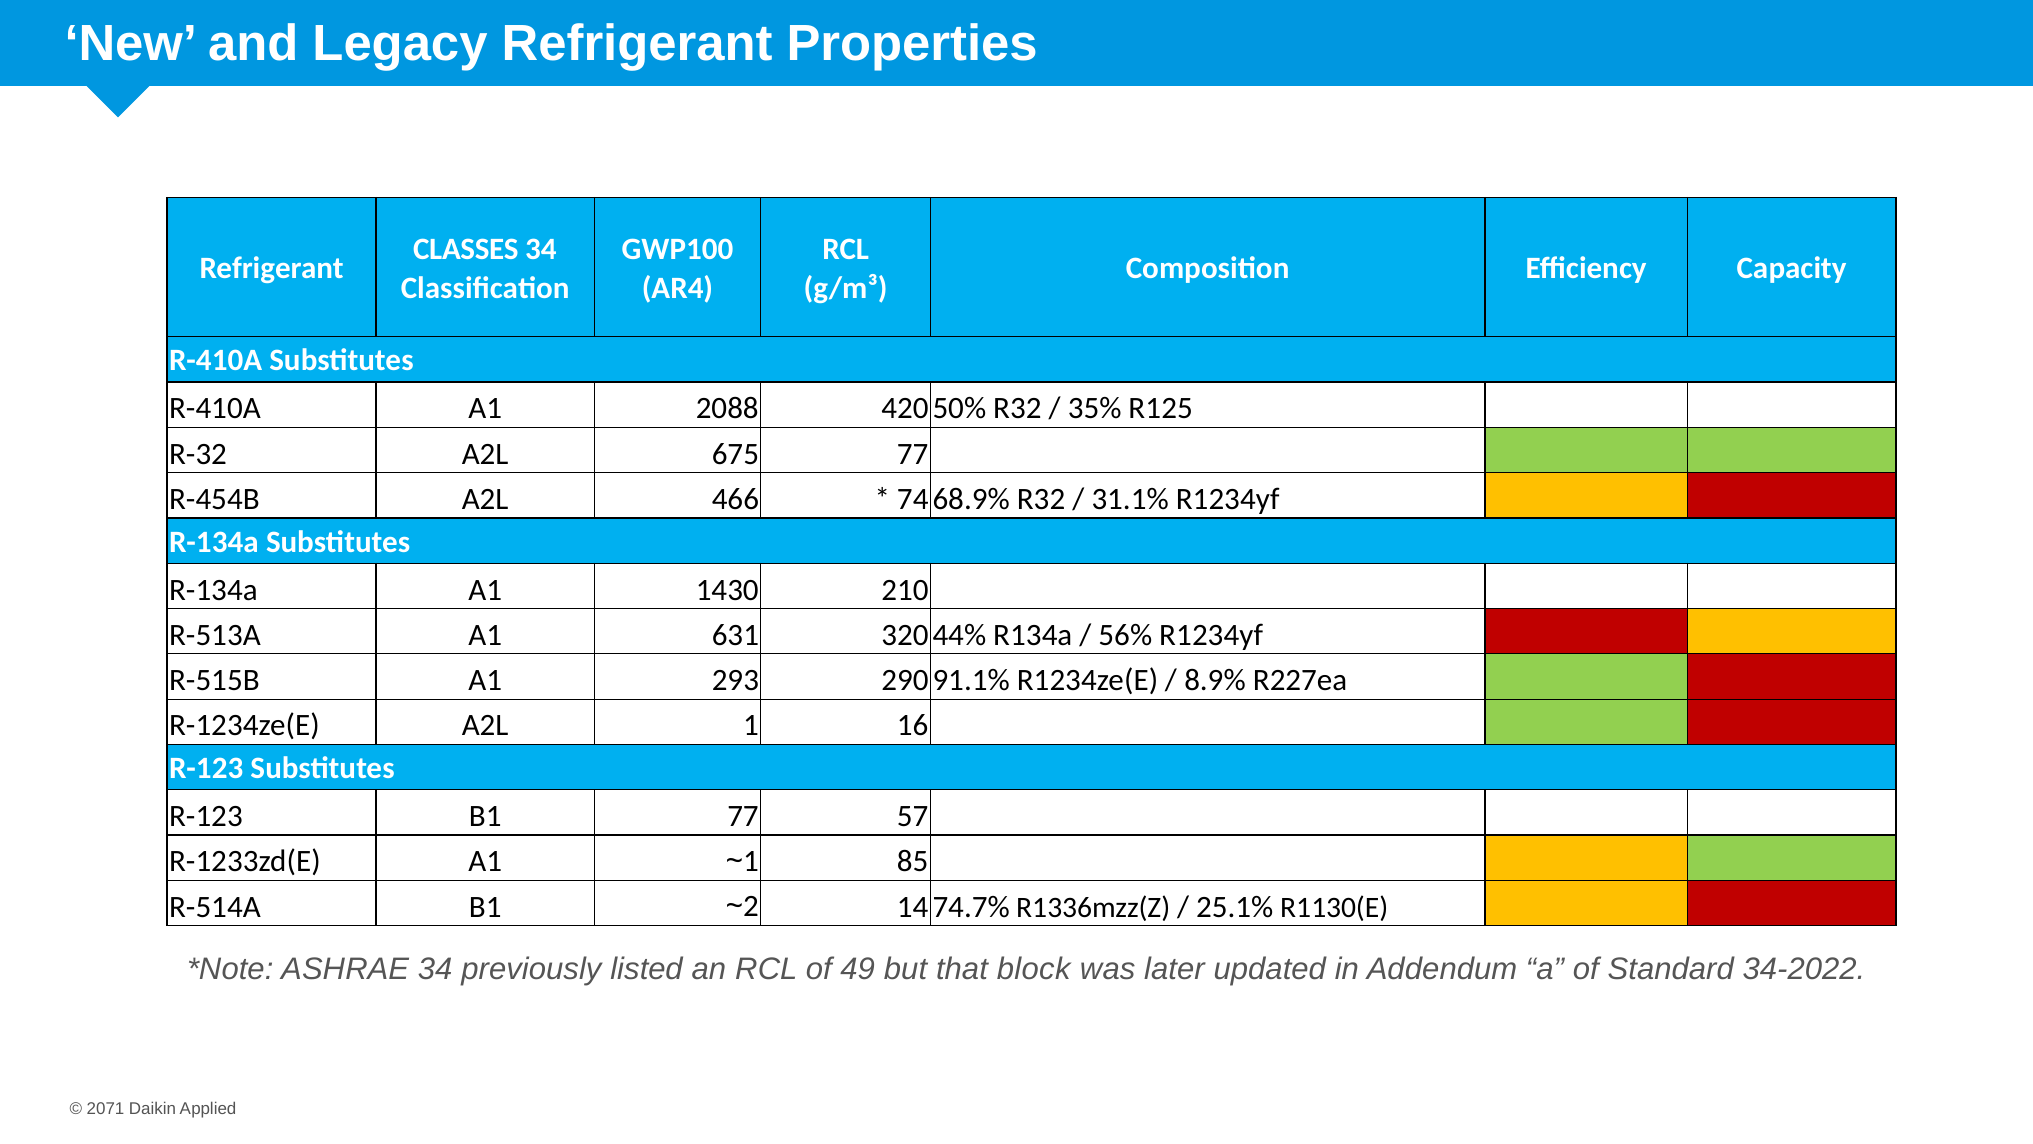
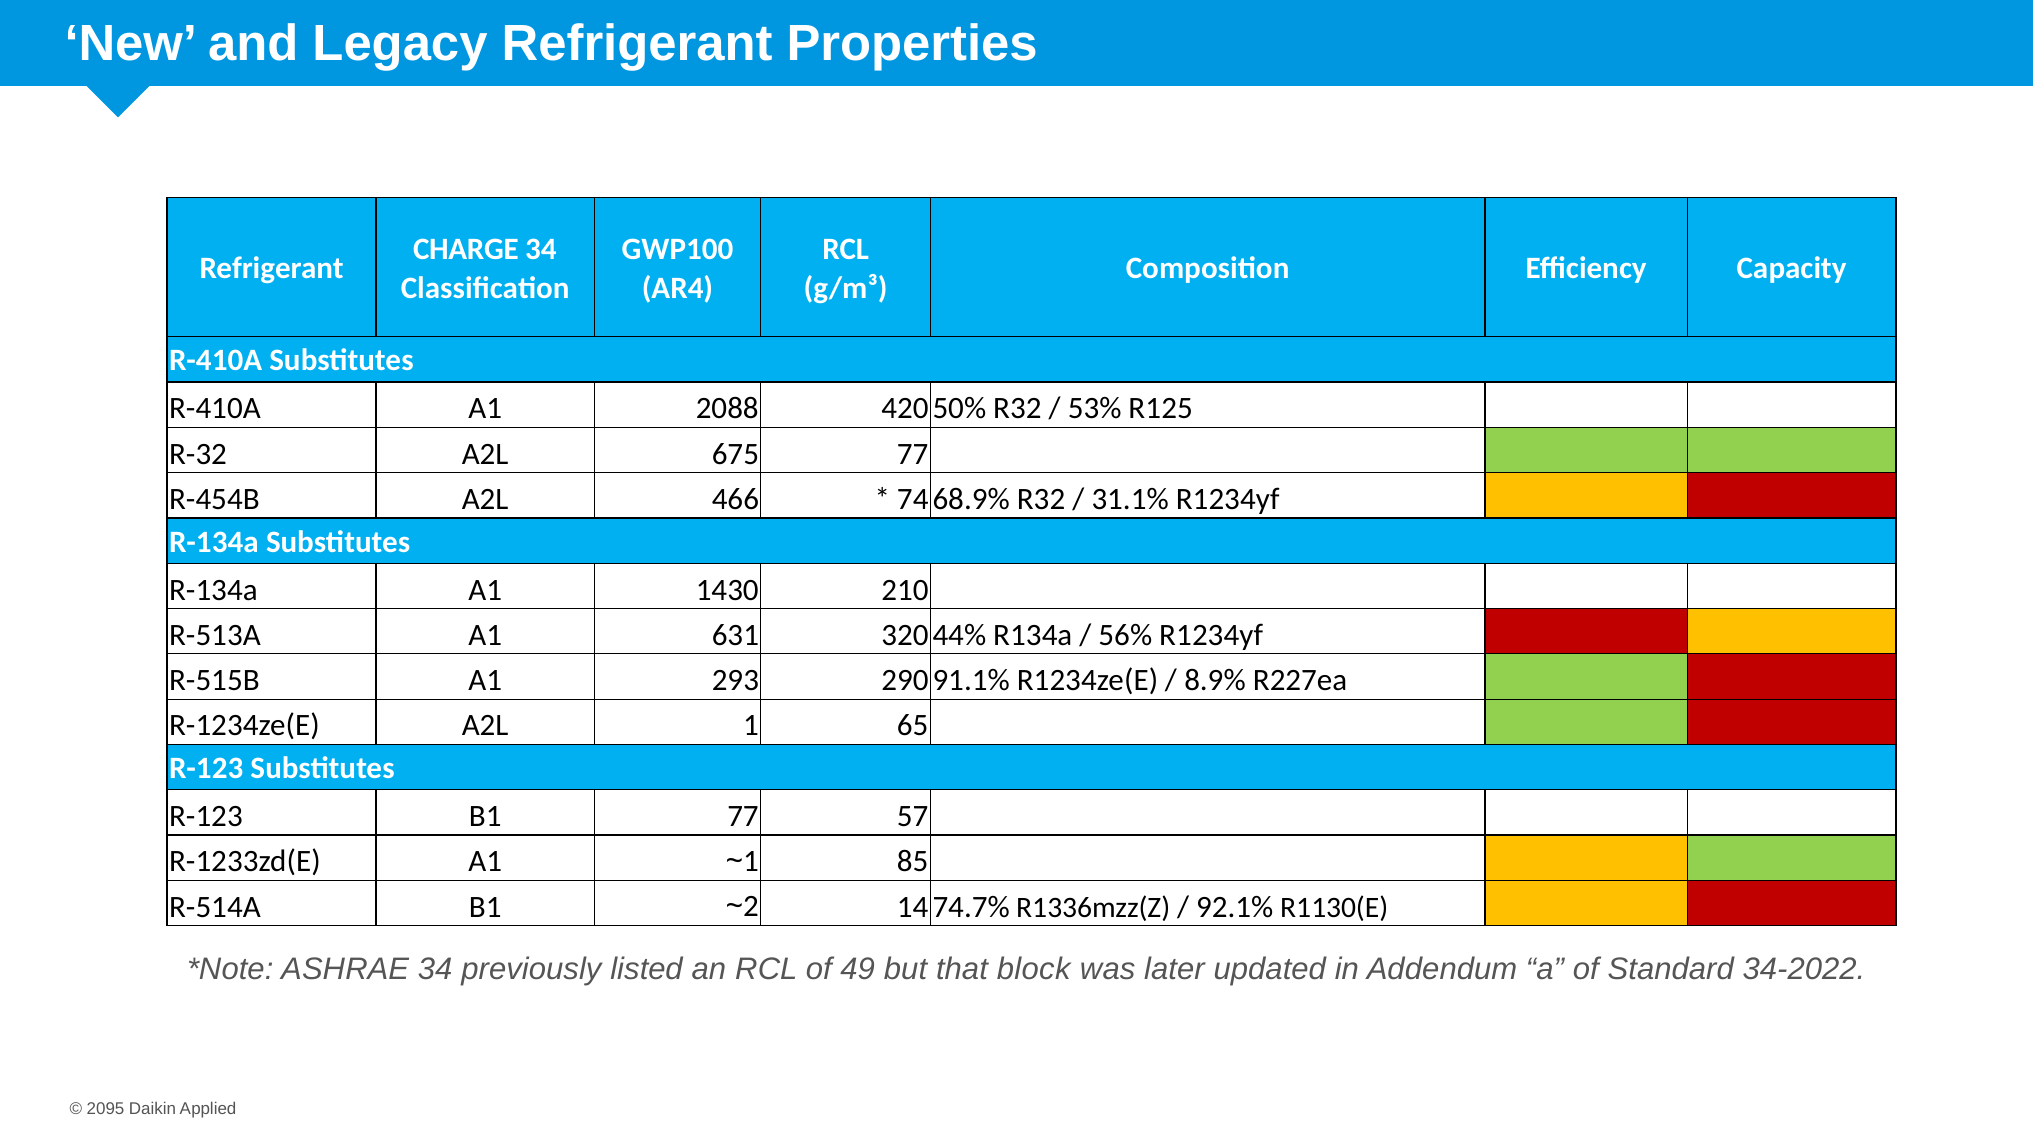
CLASSES: CLASSES -> CHARGE (466, 249)
35%: 35% -> 53% (1095, 408)
16: 16 -> 65 (913, 725)
25.1%: 25.1% -> 92.1% (1235, 907)
2071: 2071 -> 2095 (105, 1108)
